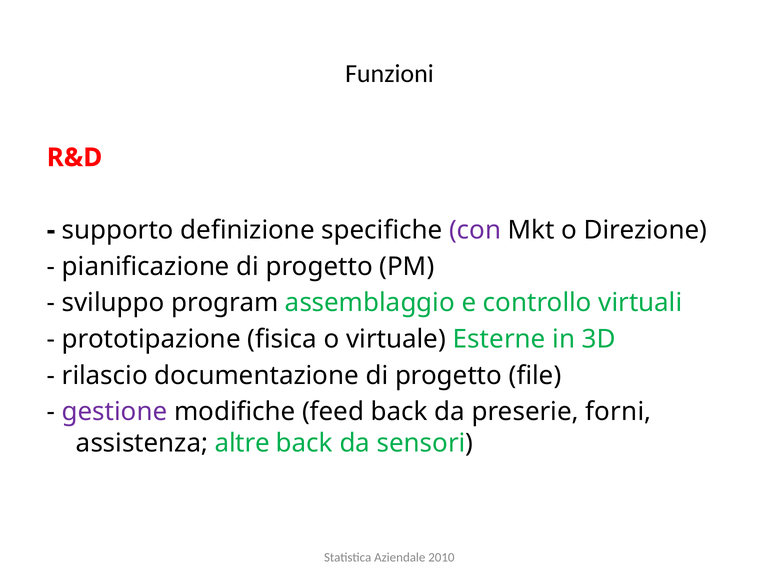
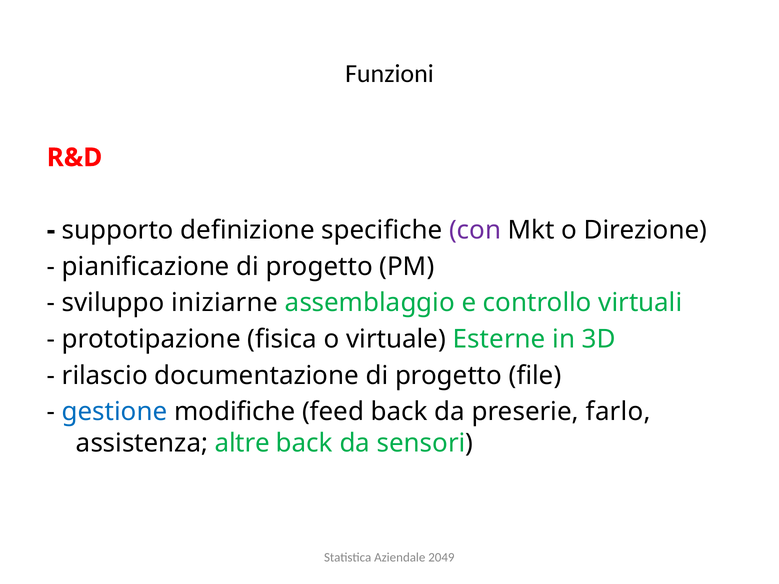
program: program -> iniziarne (225, 303)
gestione colour: purple -> blue (115, 412)
forni: forni -> farlo (618, 412)
2010: 2010 -> 2049 (441, 558)
